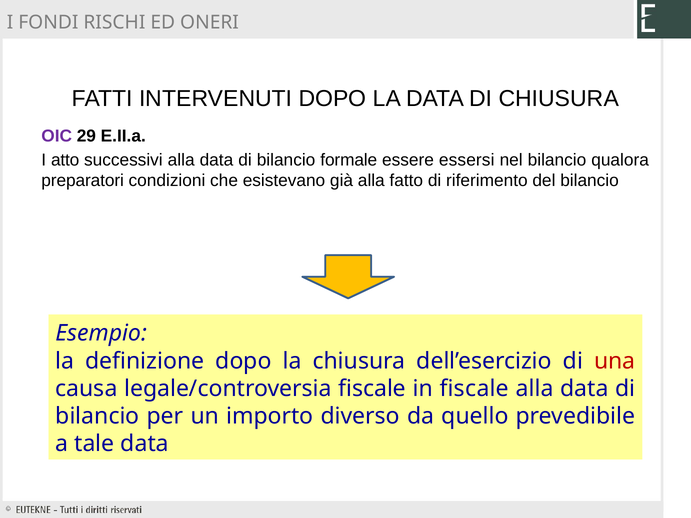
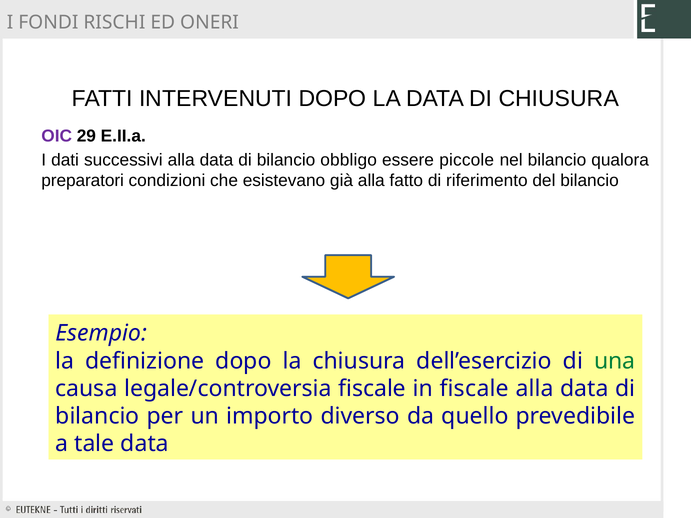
atto: atto -> dati (65, 160)
formale: formale -> obbligo (349, 160)
essersi: essersi -> piccole (467, 160)
una colour: red -> green (615, 361)
